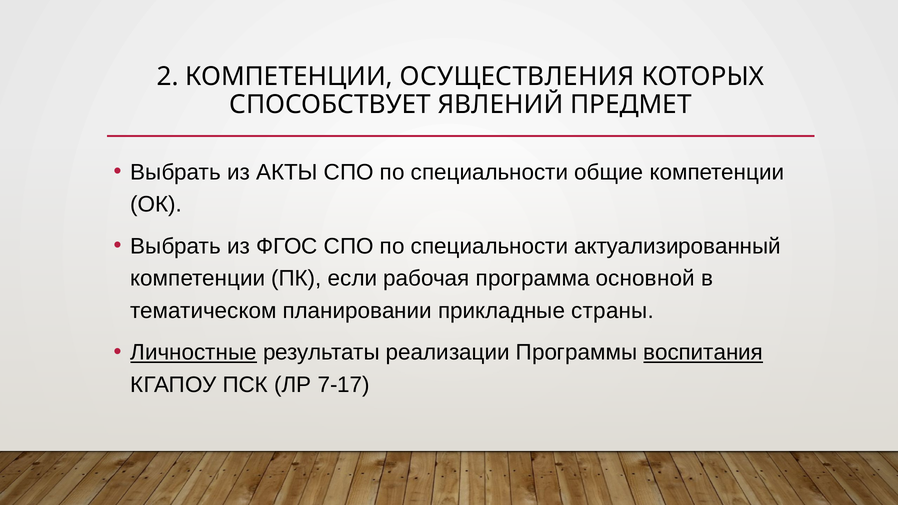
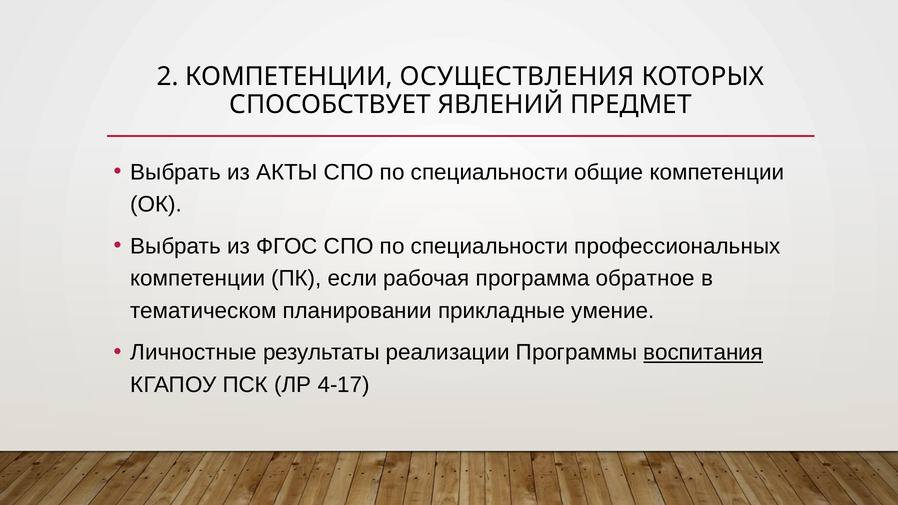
актуализированный: актуализированный -> профессиональных (678, 246)
основной: основной -> обратное (645, 279)
страны: страны -> умение (613, 311)
Личностные underline: present -> none (194, 353)
7-17: 7-17 -> 4-17 (344, 385)
